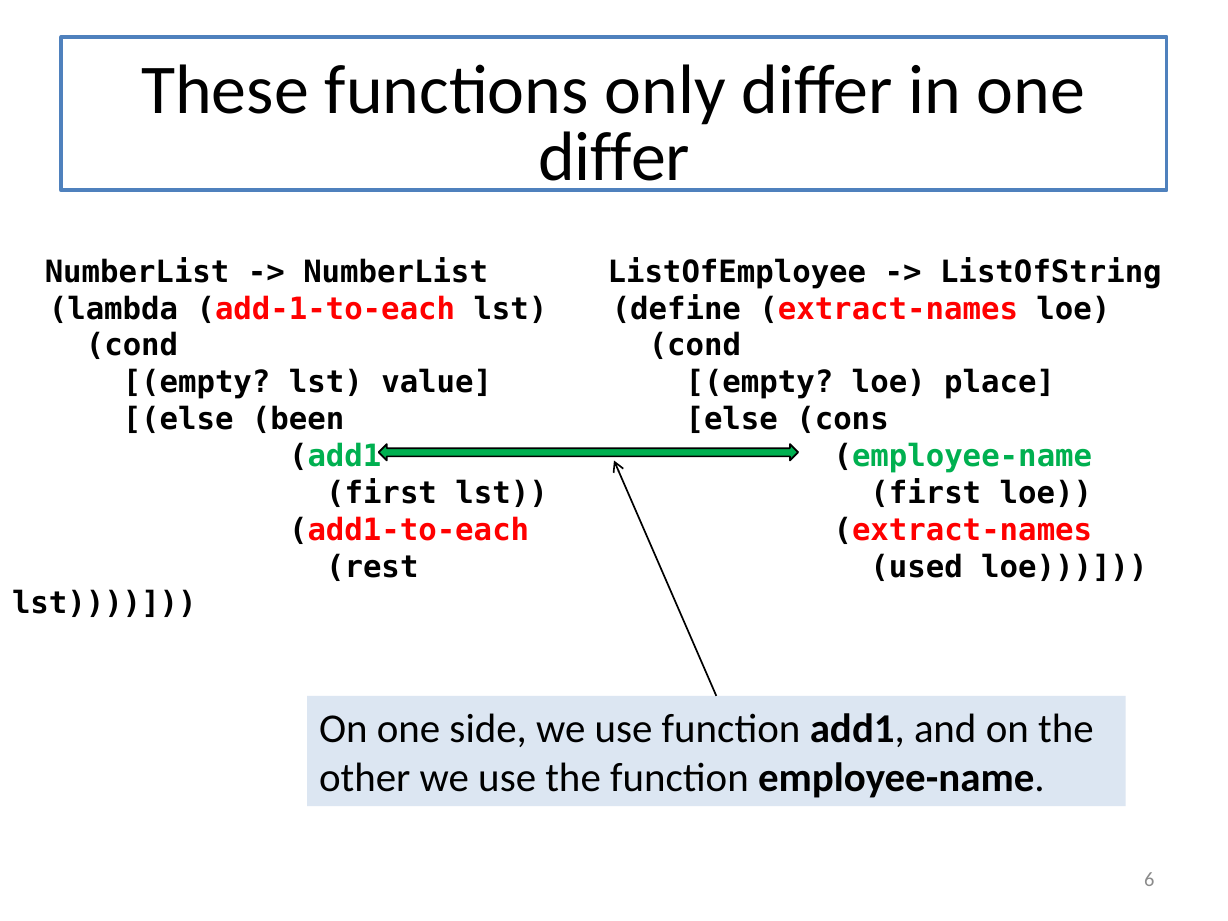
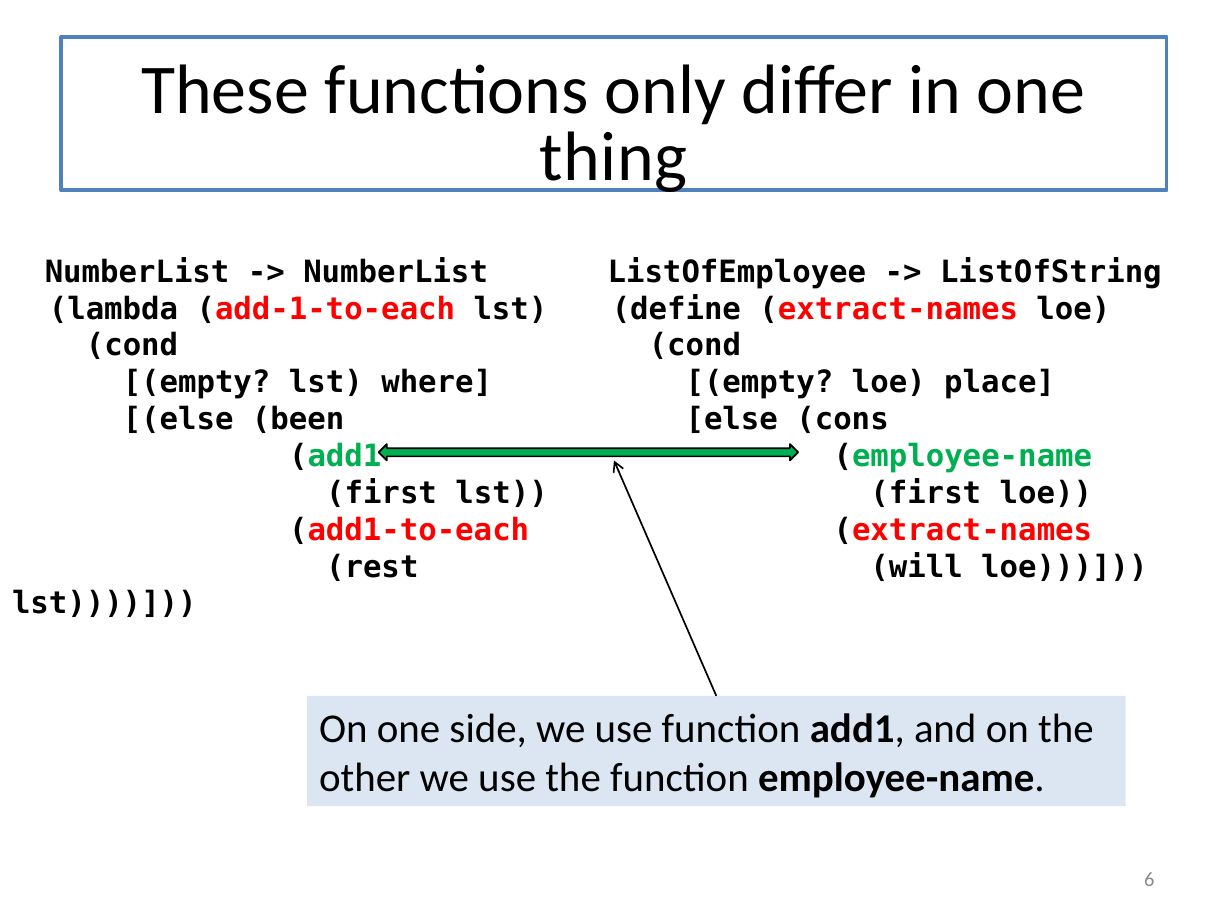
differ: differ -> thing (614, 158)
value: value -> where (437, 383)
used: used -> will (917, 567)
